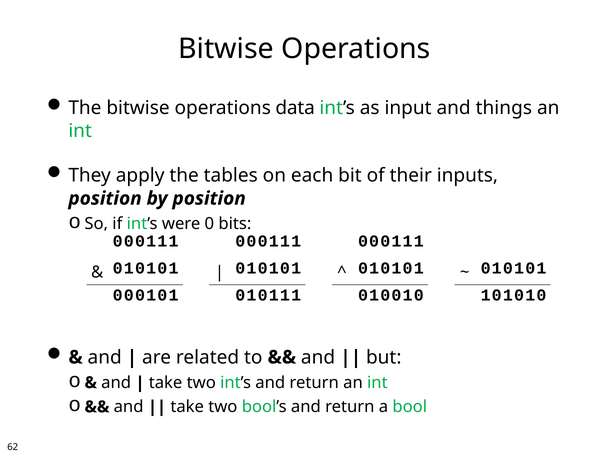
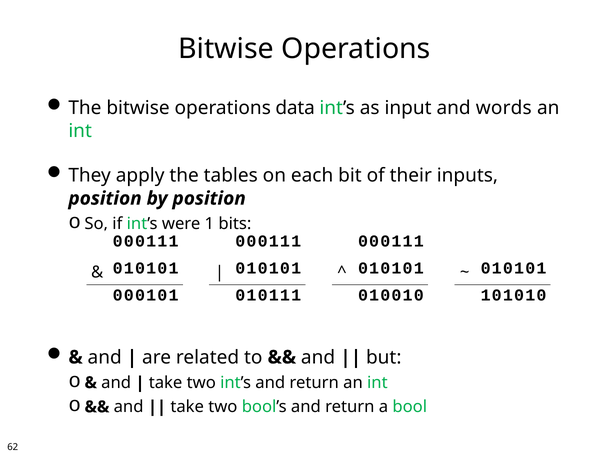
things: things -> words (504, 108)
0: 0 -> 1 (209, 224)
